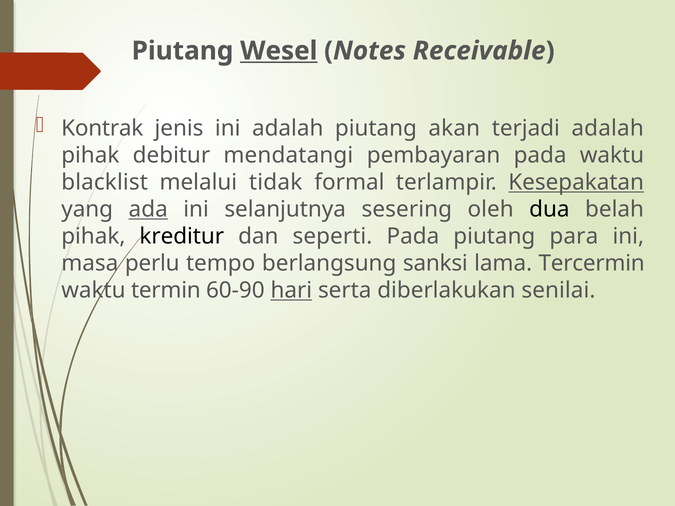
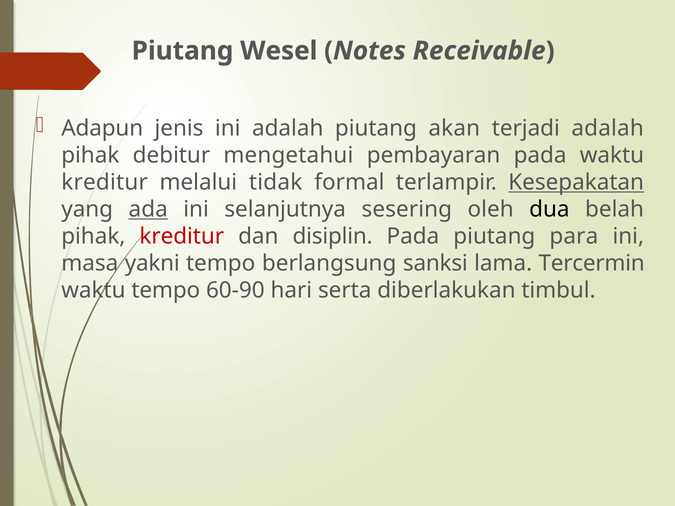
Wesel underline: present -> none (279, 51)
Kontrak: Kontrak -> Adapun (102, 128)
mendatangi: mendatangi -> mengetahui (288, 155)
blacklist: blacklist -> kreditur (105, 182)
kreditur colour: black -> red (182, 236)
seperti: seperti -> disiplin (333, 236)
perlu: perlu -> yakni (152, 263)
waktu termin: termin -> tempo (166, 290)
hari underline: present -> none (291, 290)
senilai: senilai -> timbul (559, 290)
